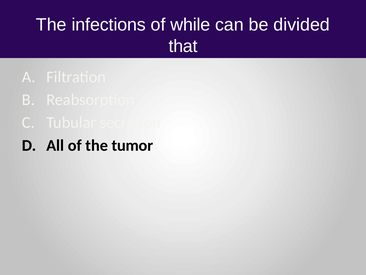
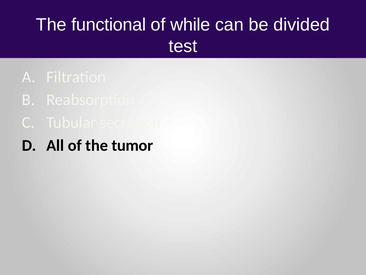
infections: infections -> functional (109, 25)
that: that -> test (183, 46)
